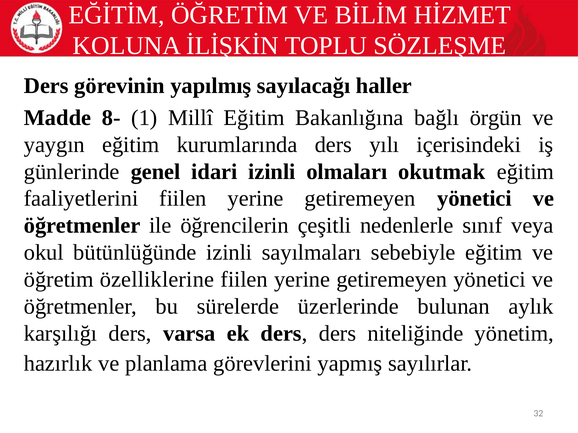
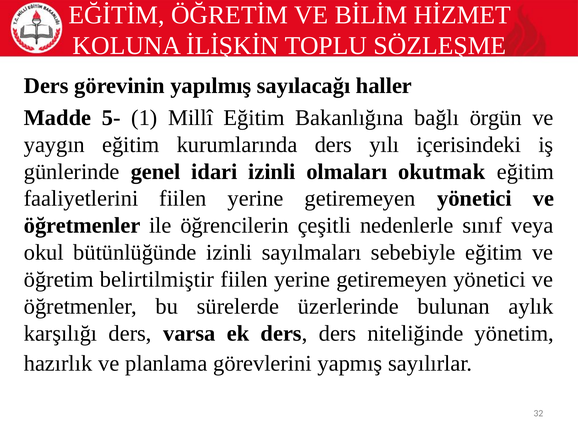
8-: 8- -> 5- (111, 118)
özelliklerine: özelliklerine -> belirtilmiştir (157, 280)
